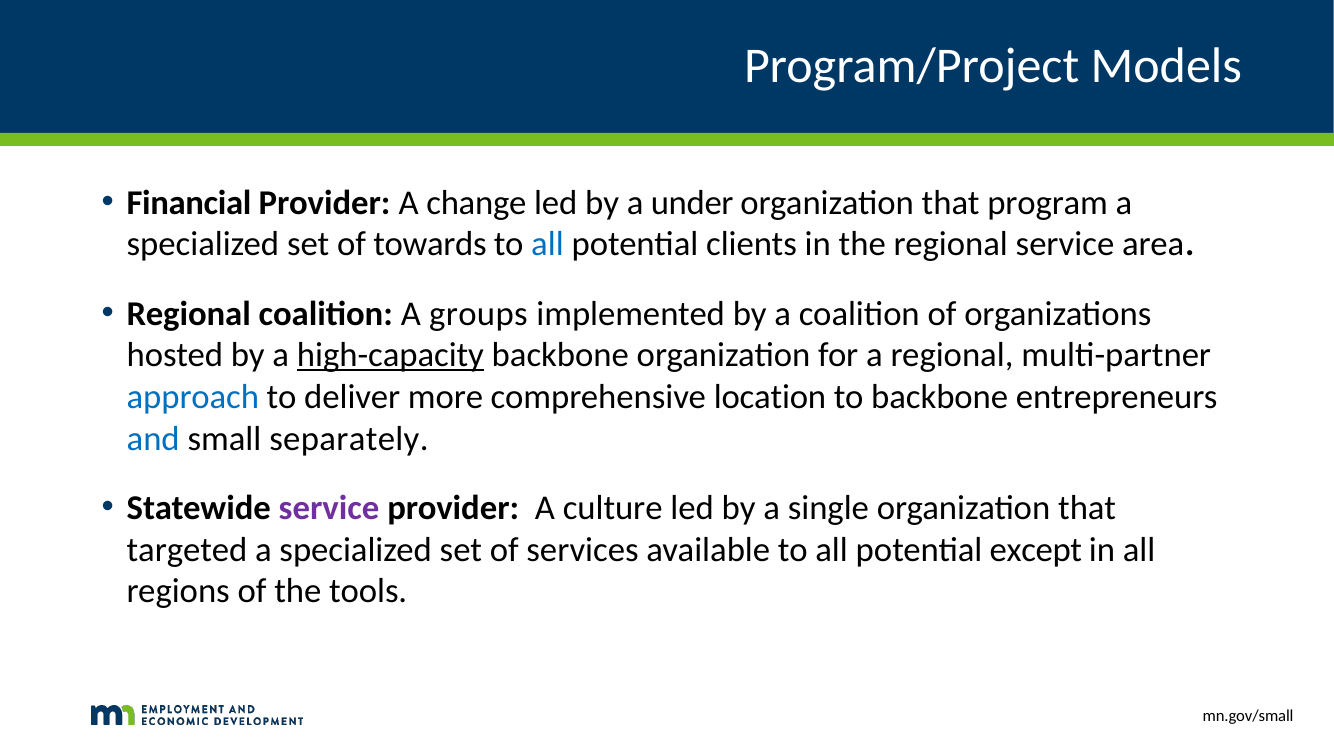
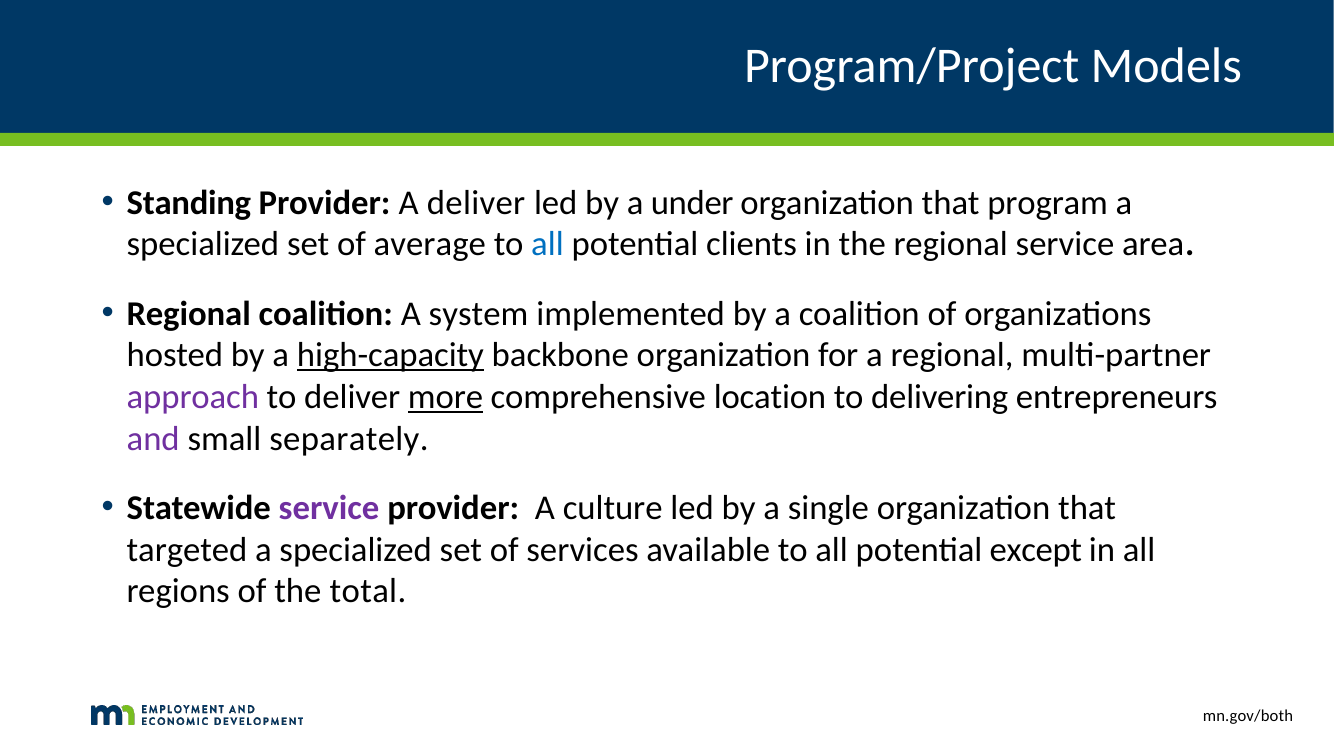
Financial: Financial -> Standing (189, 203)
A change: change -> deliver (476, 203)
towards: towards -> average (430, 244)
groups: groups -> system (479, 314)
approach colour: blue -> purple (193, 397)
more underline: none -> present (446, 397)
to backbone: backbone -> delivering (940, 397)
and colour: blue -> purple (153, 439)
tools: tools -> total (368, 592)
mn.gov/small: mn.gov/small -> mn.gov/both (1248, 716)
